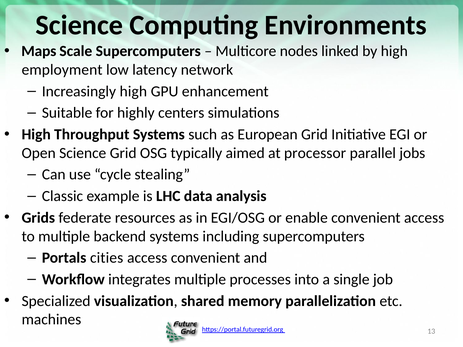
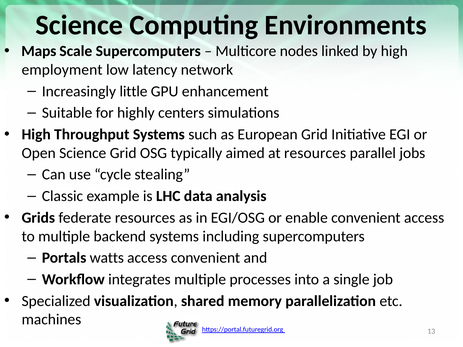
Increasingly high: high -> little (133, 91)
at processor: processor -> resources (315, 153)
cities: cities -> watts (107, 258)
